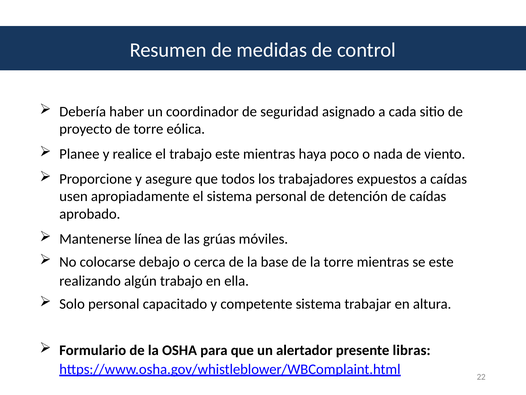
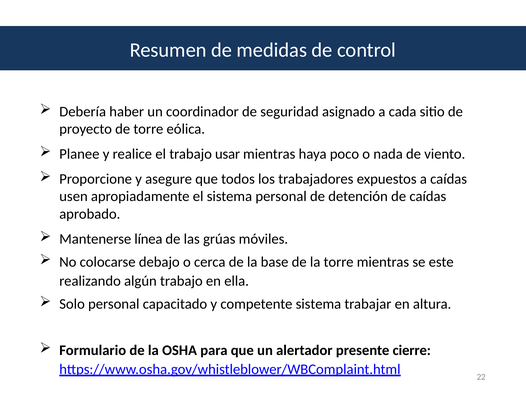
trabajo este: este -> usar (228, 154)
libras: libras -> cierre (412, 350)
